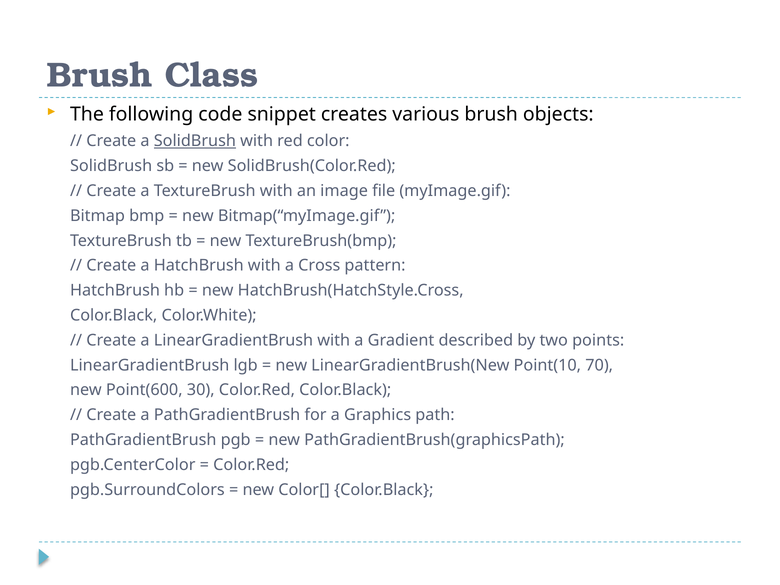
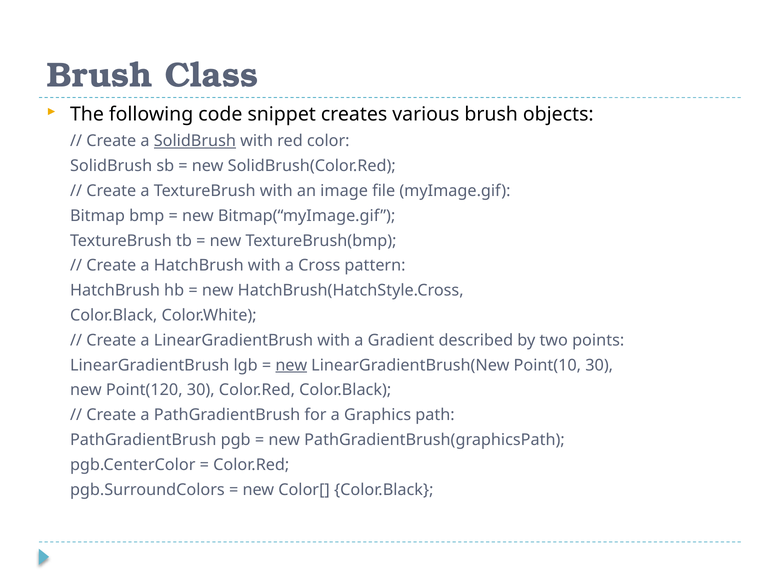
new underline: none -> present (291, 365)
Point(10 70: 70 -> 30 (599, 365)
Point(600: Point(600 -> Point(120 (144, 390)
